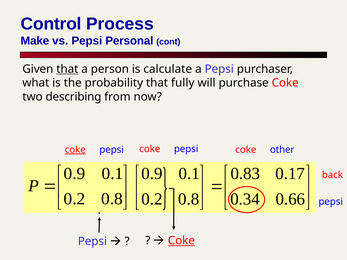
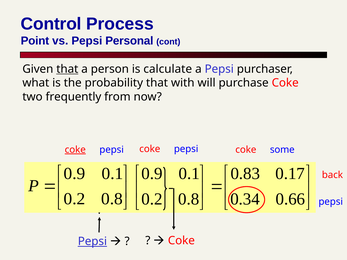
Make: Make -> Point (35, 41)
fully: fully -> with (183, 83)
describing: describing -> frequently (73, 97)
other: other -> some (282, 150)
Pepsi underline: none -> present (92, 242)
Coke underline: present -> none (181, 241)
